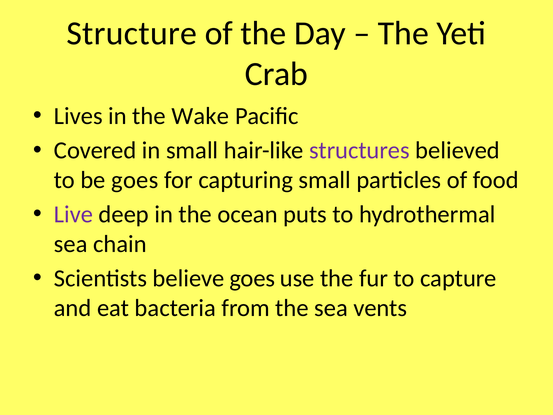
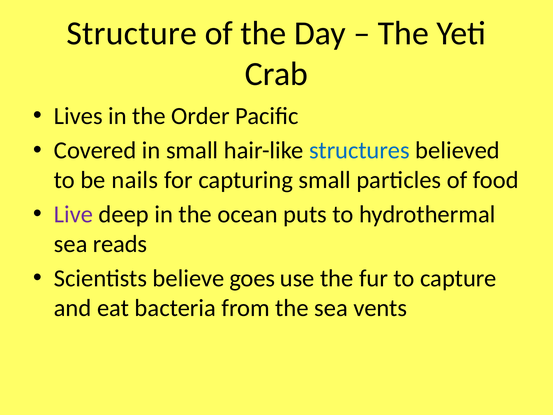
Wake: Wake -> Order (200, 116)
structures colour: purple -> blue (359, 150)
be goes: goes -> nails (135, 180)
chain: chain -> reads (120, 244)
